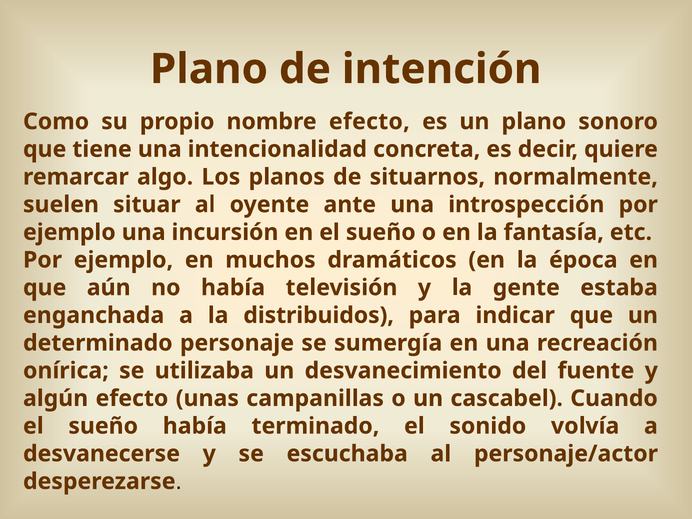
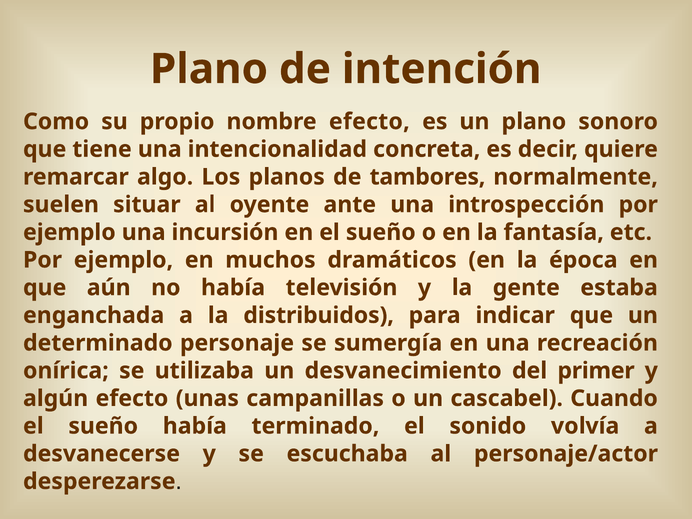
situarnos: situarnos -> tambores (427, 177)
fuente: fuente -> primer (596, 371)
